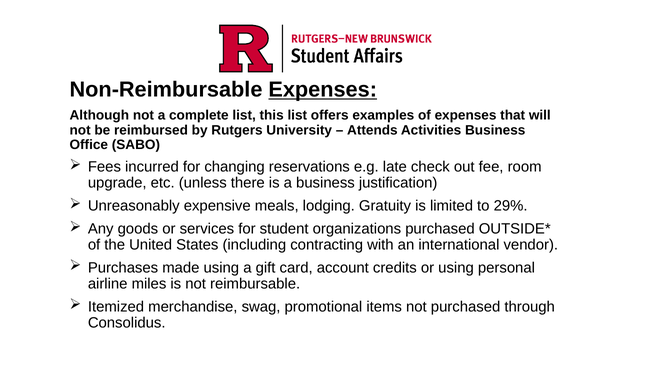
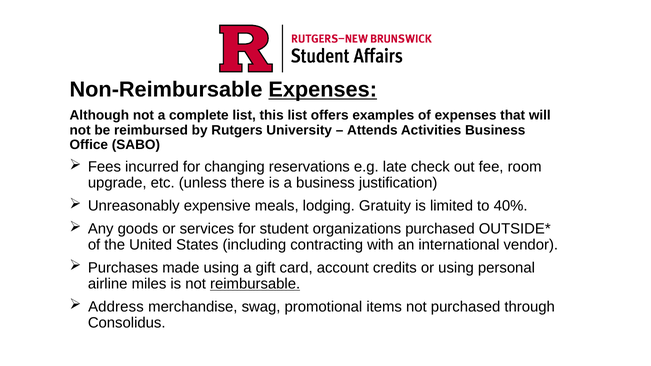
29%: 29% -> 40% (511, 206)
reimbursable underline: none -> present (255, 284)
Itemized: Itemized -> Address (116, 307)
